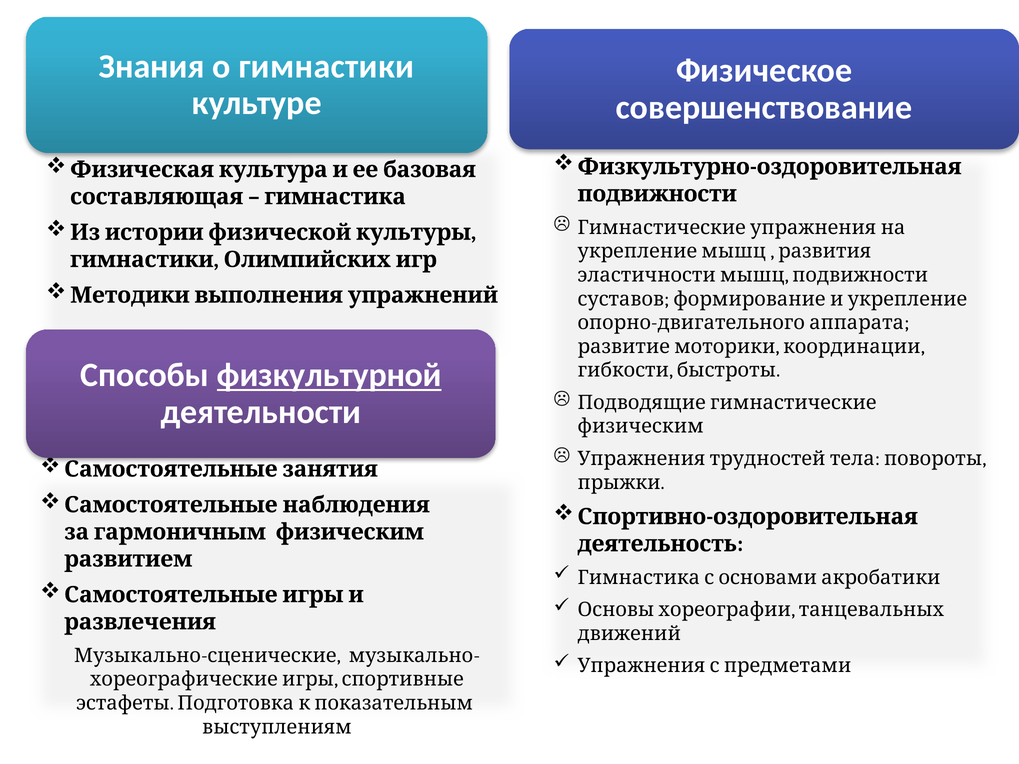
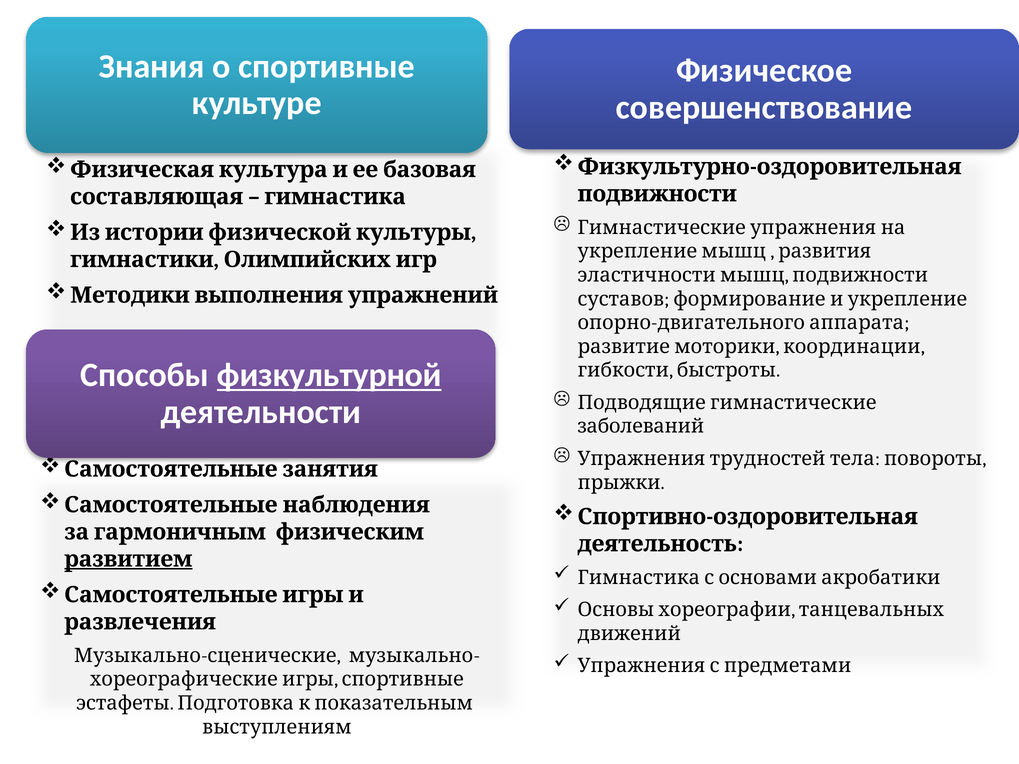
о гимнастики: гимнастики -> спортивные (327, 66)
физическим: физическим -> заболеваний (641, 427)
развитием underline: none -> present (128, 559)
